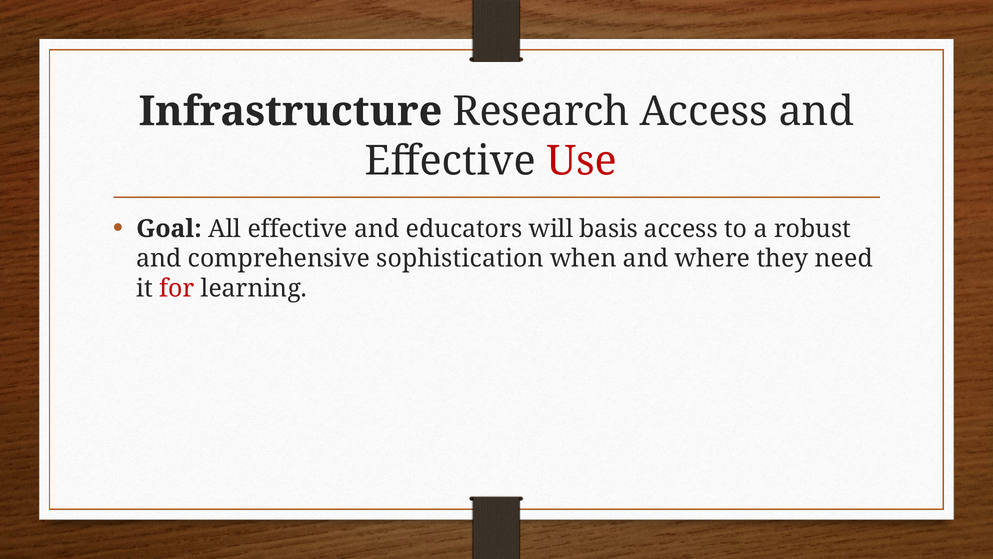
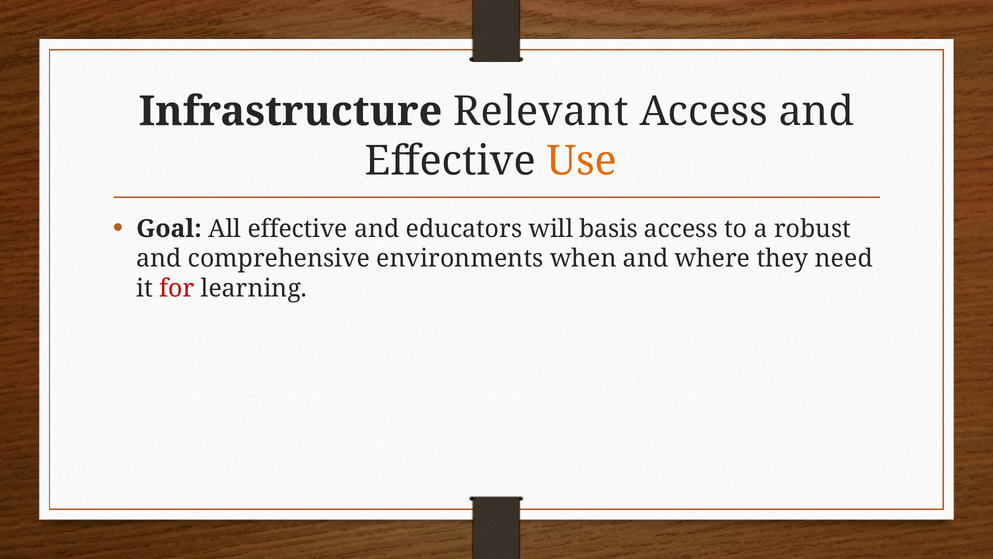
Research: Research -> Relevant (541, 111)
Use colour: red -> orange (582, 161)
sophistication: sophistication -> environments (460, 258)
